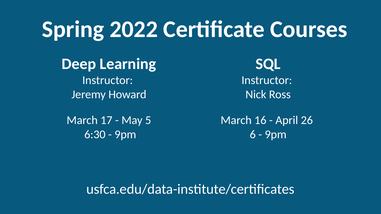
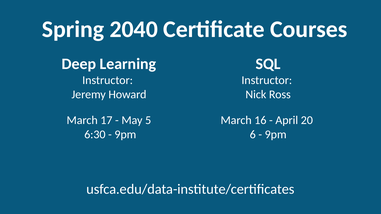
2022: 2022 -> 2040 (134, 29)
26: 26 -> 20 (307, 120)
